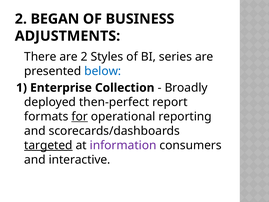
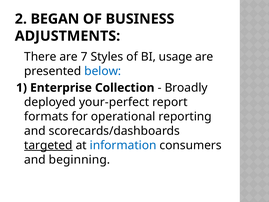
are 2: 2 -> 7 (84, 57)
series: series -> usage (176, 57)
then-perfect: then-perfect -> your-perfect (114, 102)
for underline: present -> none (80, 116)
information colour: purple -> blue (123, 145)
interactive: interactive -> beginning (79, 159)
